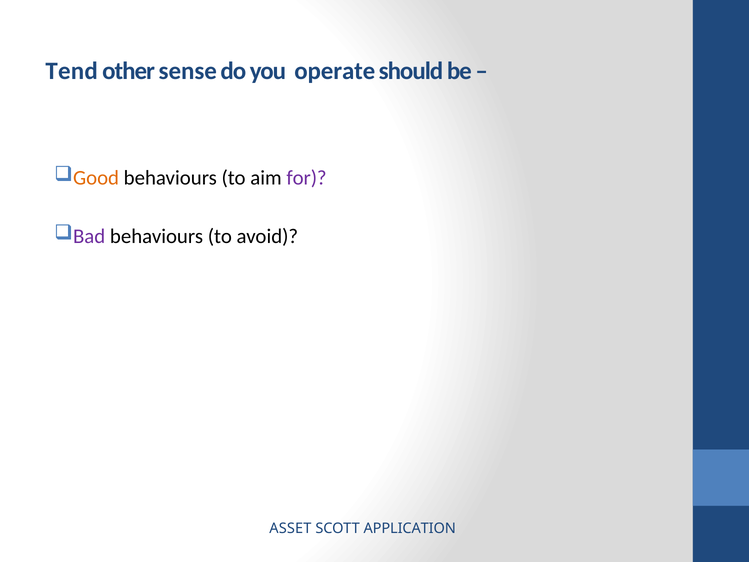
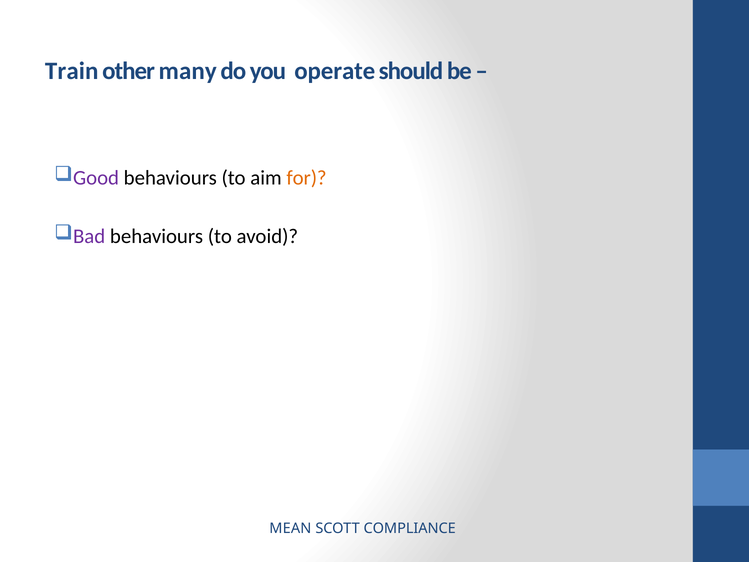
Tend: Tend -> Train (72, 71)
sense: sense -> many (188, 71)
Good colour: orange -> purple (96, 178)
for colour: purple -> orange (307, 178)
ASSET: ASSET -> MEAN (290, 528)
APPLICATION: APPLICATION -> COMPLIANCE (410, 528)
